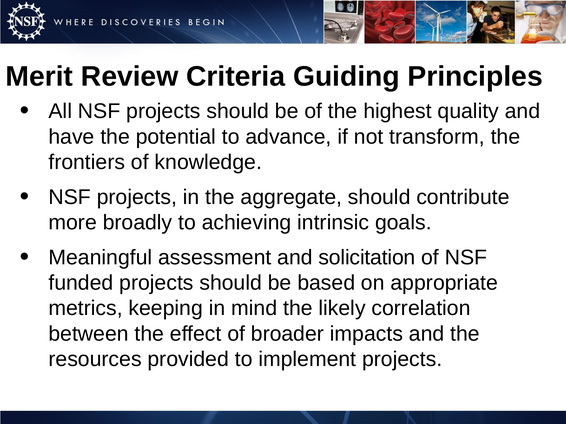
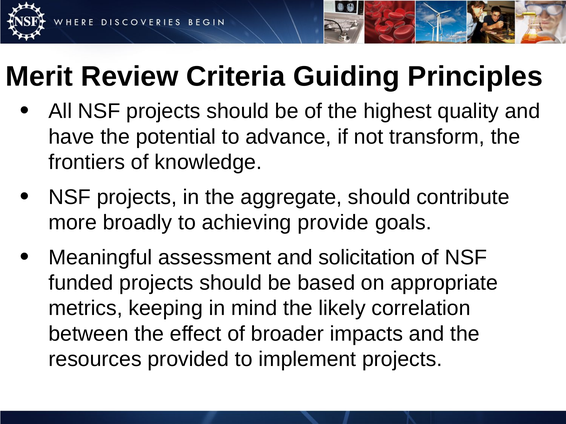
intrinsic: intrinsic -> provide (333, 223)
